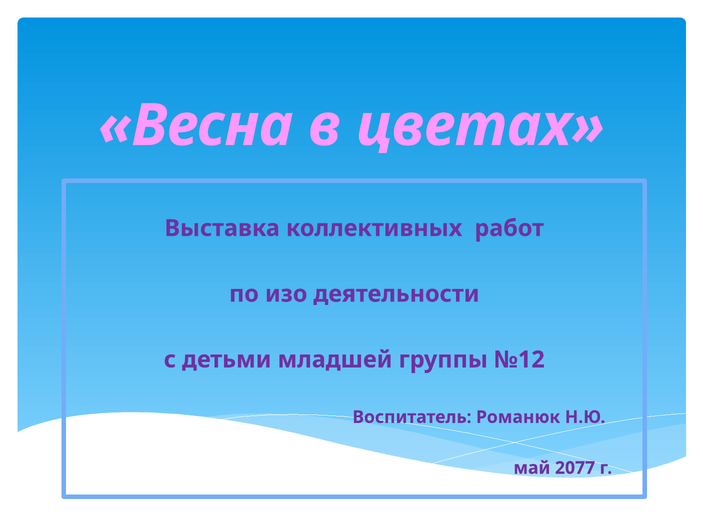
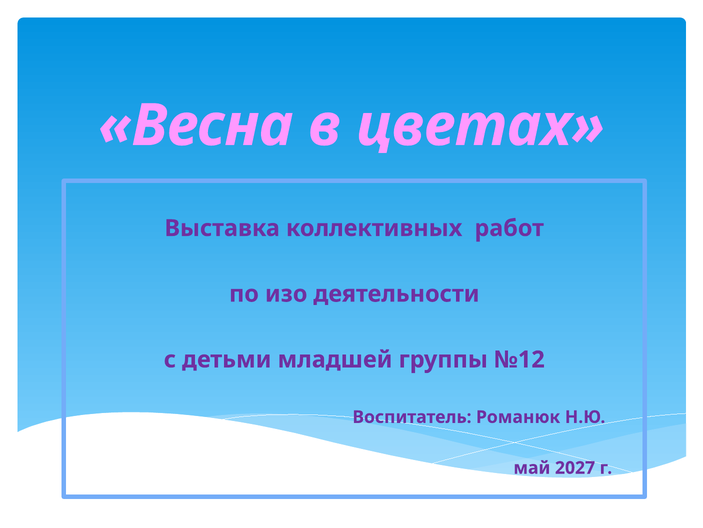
2077: 2077 -> 2027 (575, 467)
